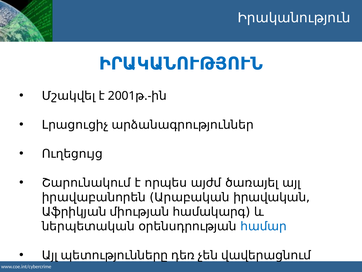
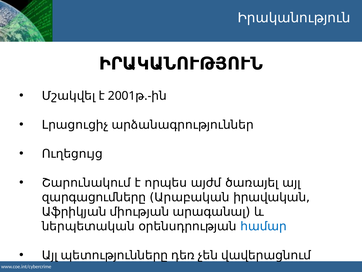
ԻՐԱԿԱՆՈՒԹՅՈՒՆ colour: blue -> black (181, 64)
իրավաբանորեն: իրավաբանորեն -> զարգացումները (94, 197)
համակարգ: համակարգ -> արագանալ (211, 211)
